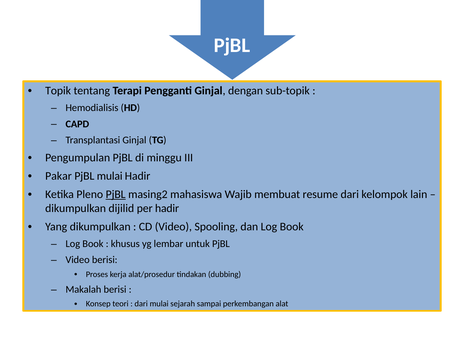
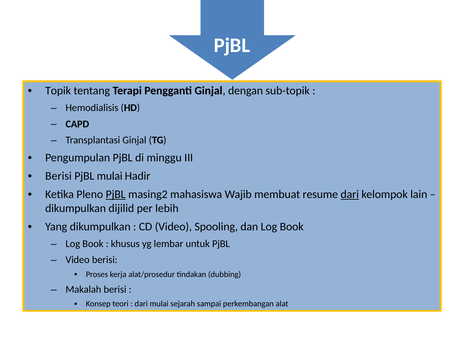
Pakar: Pakar -> Berisi (58, 176)
dari underline: none -> present (350, 194)
per hadir: hadir -> lebih (167, 208)
